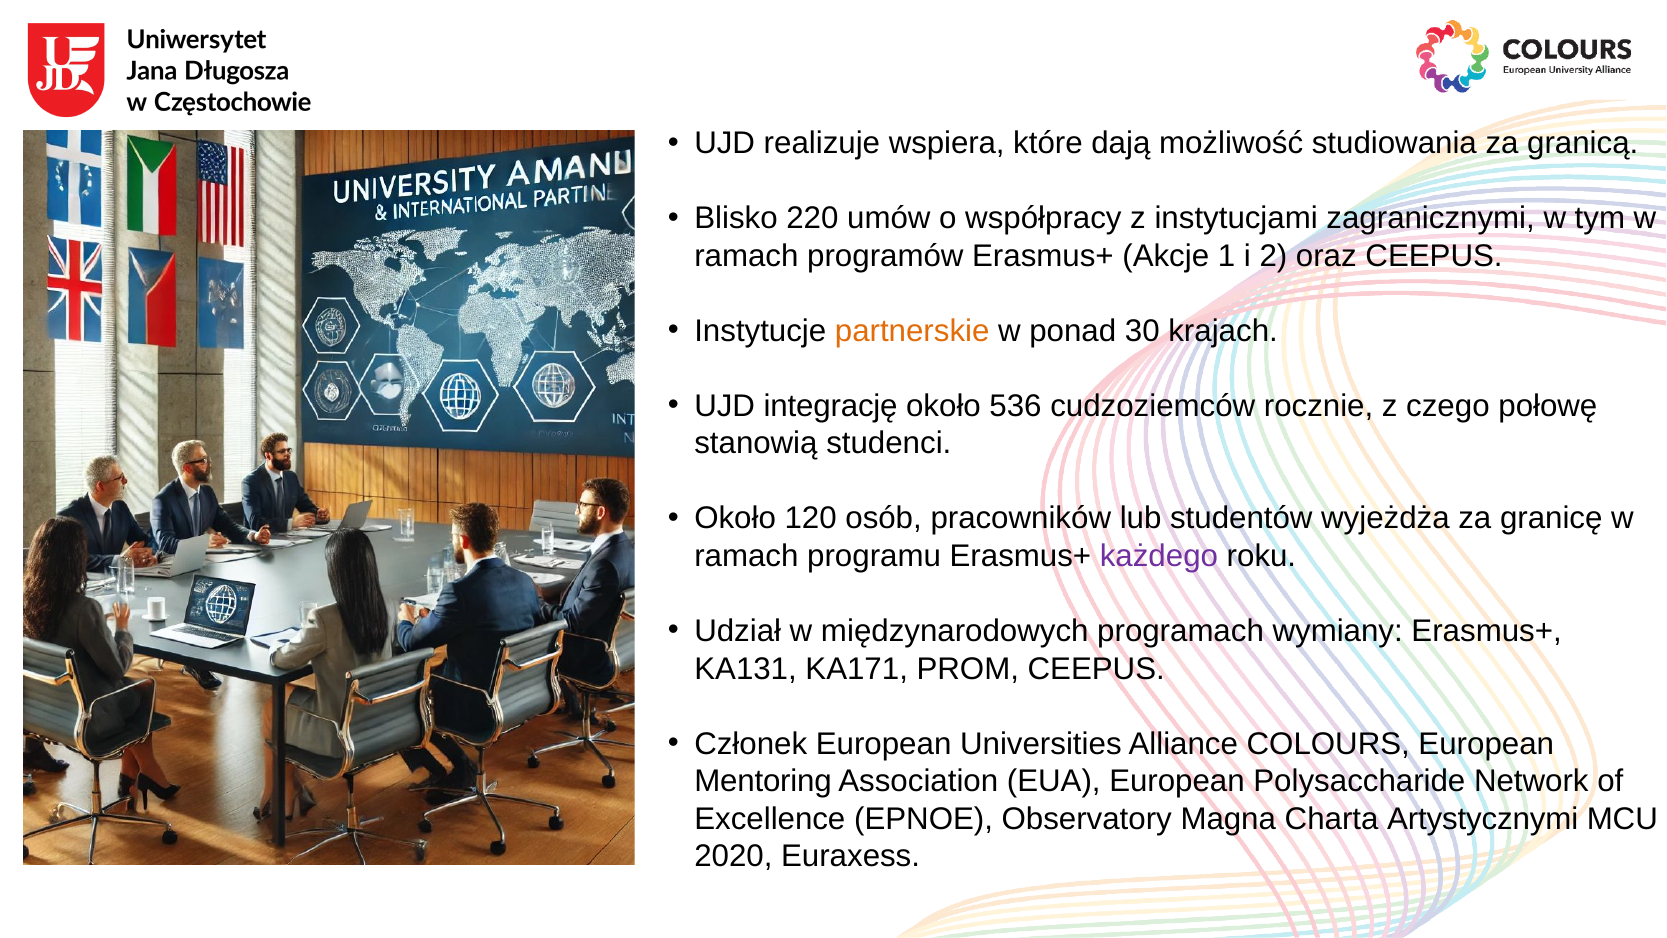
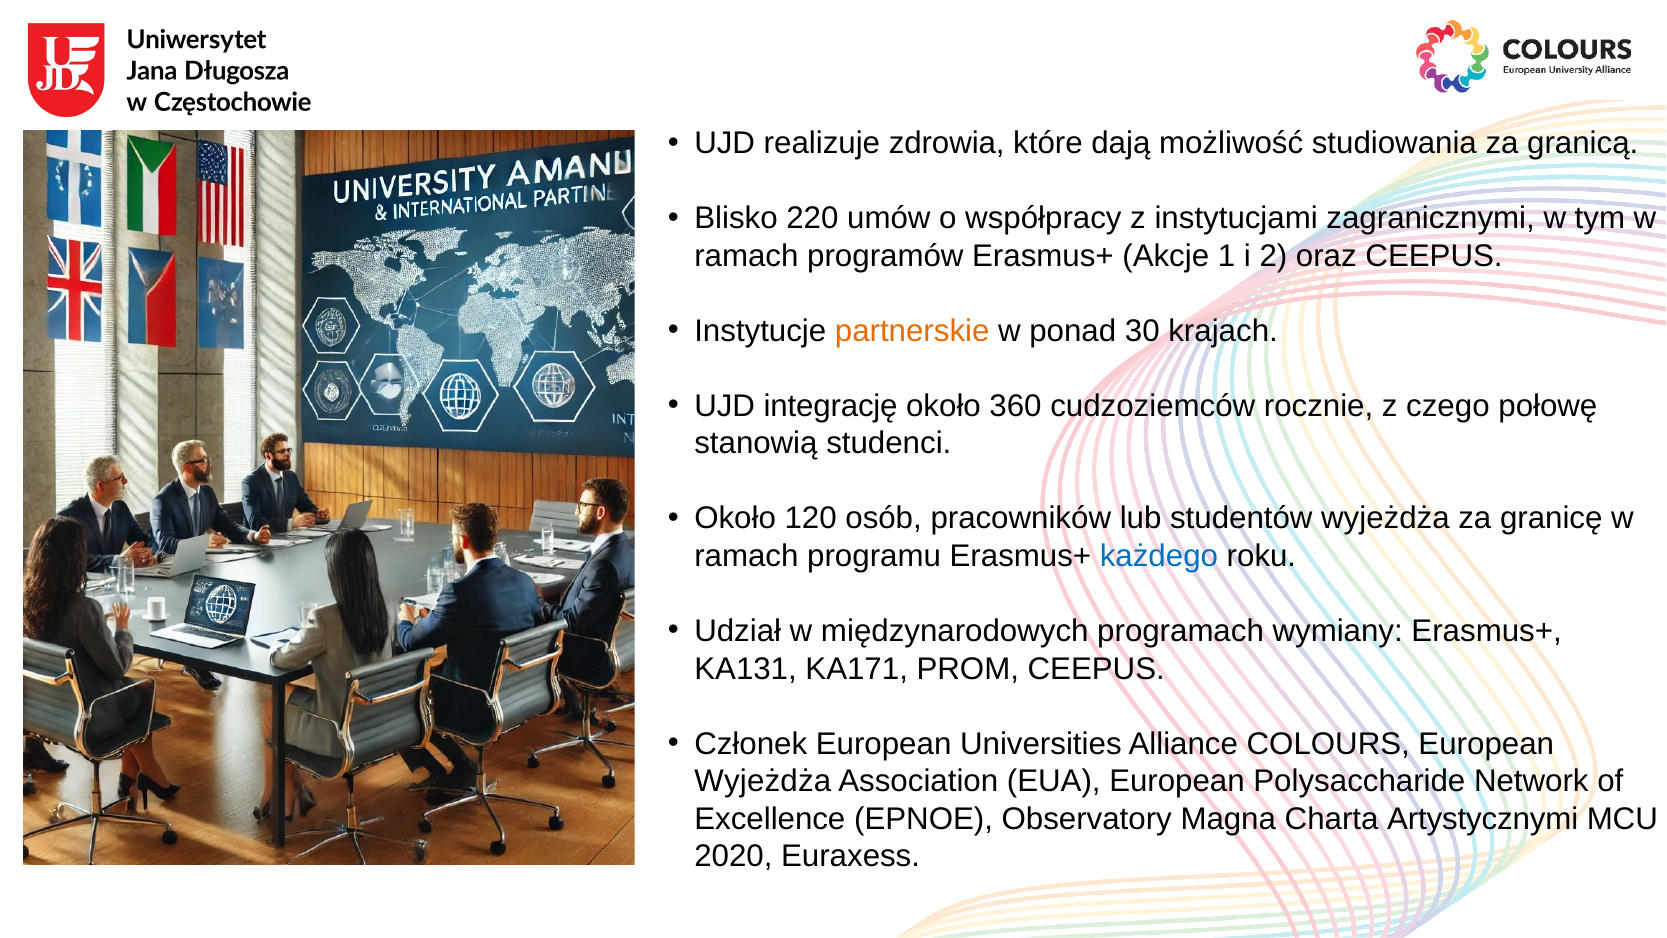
wspiera: wspiera -> zdrowia (947, 143)
536: 536 -> 360 (1016, 406)
każdego colour: purple -> blue (1159, 556)
Mentoring: Mentoring -> Wyjeżdża (763, 781)
